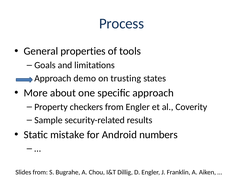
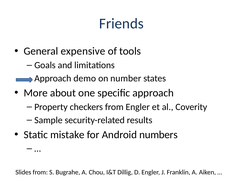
Process: Process -> Friends (121, 24)
properties: properties -> expensive (83, 51)
trusting: trusting -> number (126, 78)
